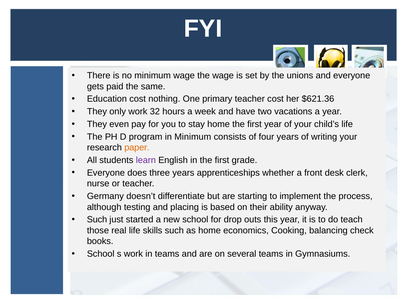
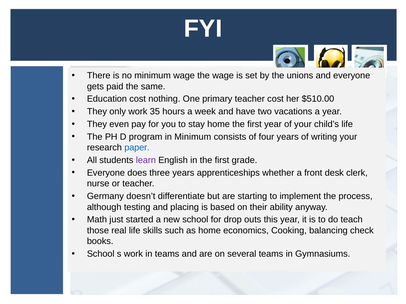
$621.36: $621.36 -> $510.00 (318, 99)
32: 32 -> 35 (155, 112)
paper colour: orange -> blue (137, 148)
Such: Such -> Math (97, 220)
